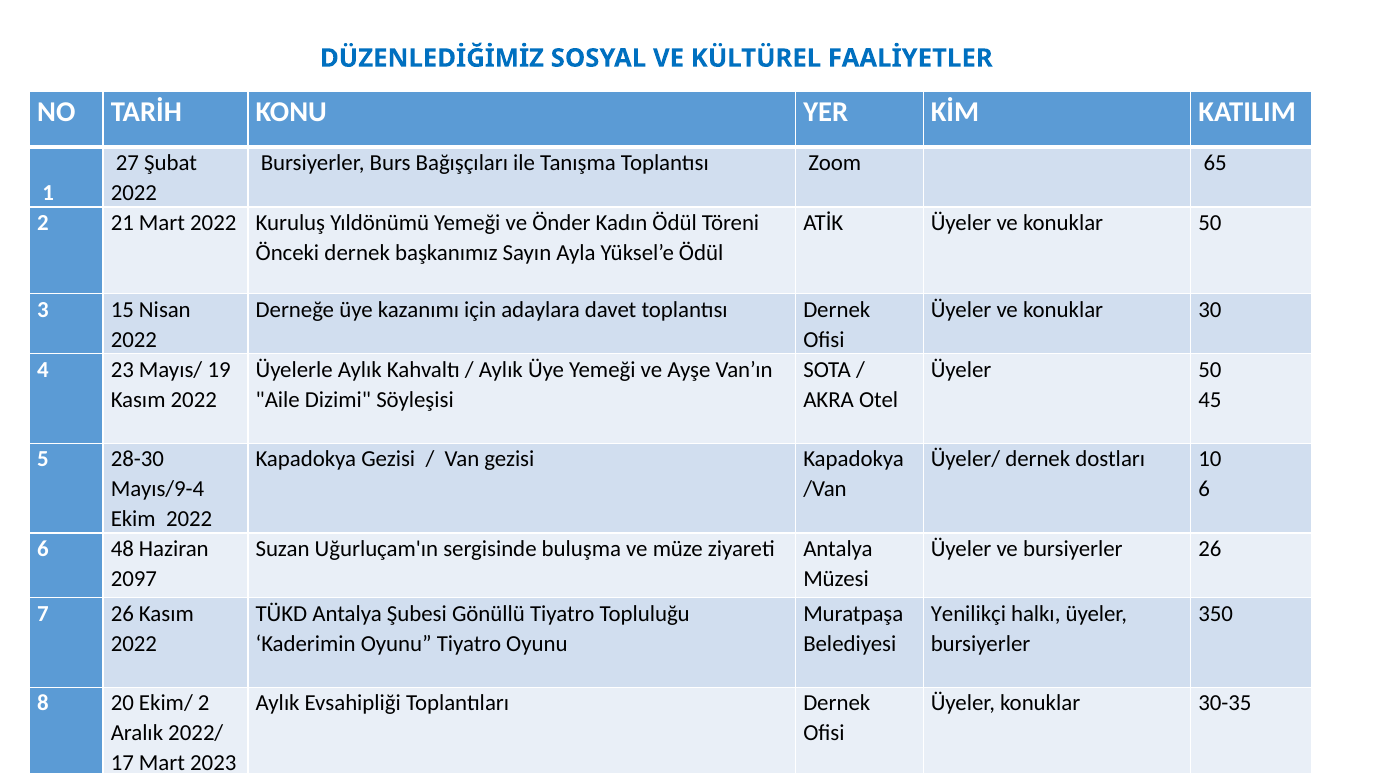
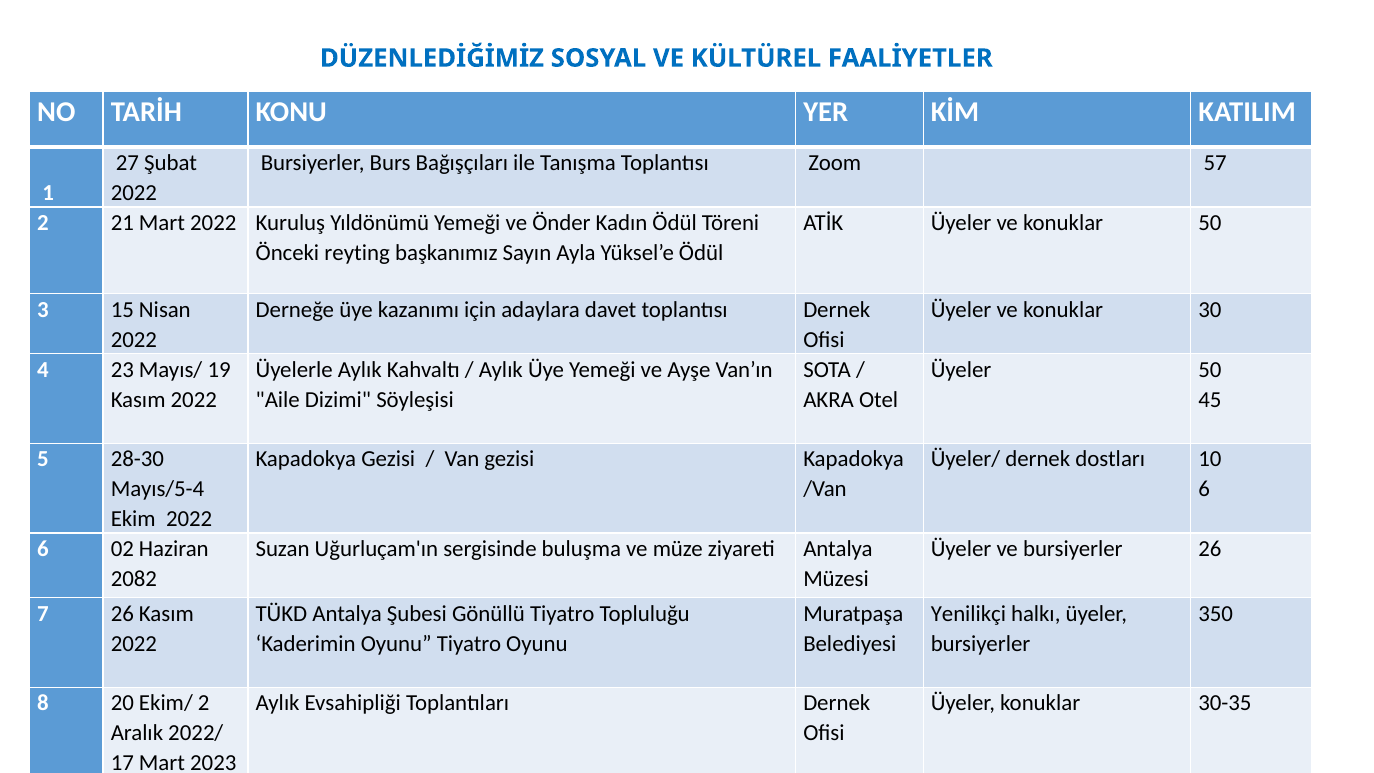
65: 65 -> 57 (1215, 163)
Önceki dernek: dernek -> reyting (357, 253)
Mayıs/9-4: Mayıs/9-4 -> Mayıs/5-4 (158, 489)
48: 48 -> 02 (122, 549)
2097: 2097 -> 2082 (134, 579)
